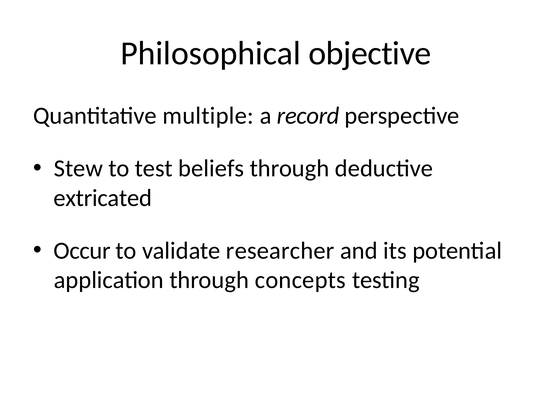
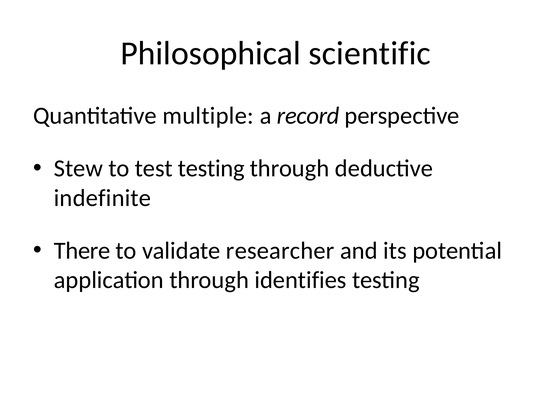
objective: objective -> scientific (370, 53)
test beliefs: beliefs -> testing (211, 169)
extricated: extricated -> indefinite (102, 198)
Occur: Occur -> There (82, 251)
concepts: concepts -> identifies (301, 280)
